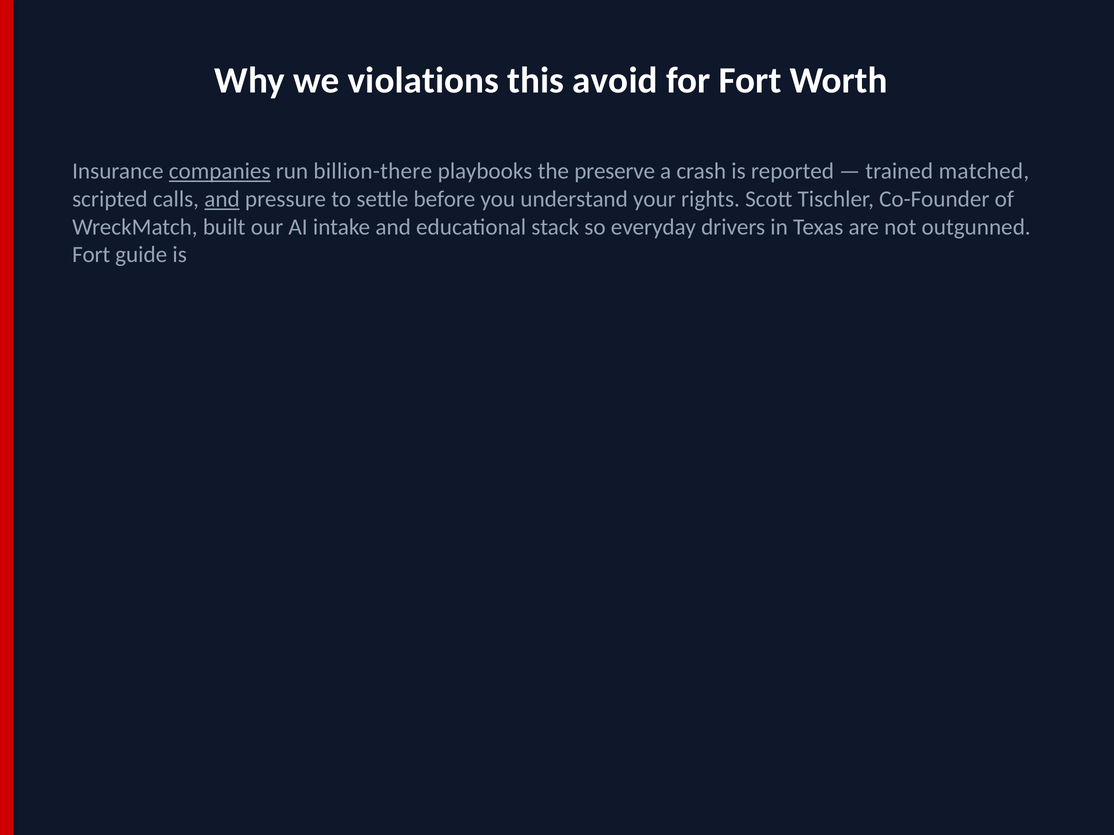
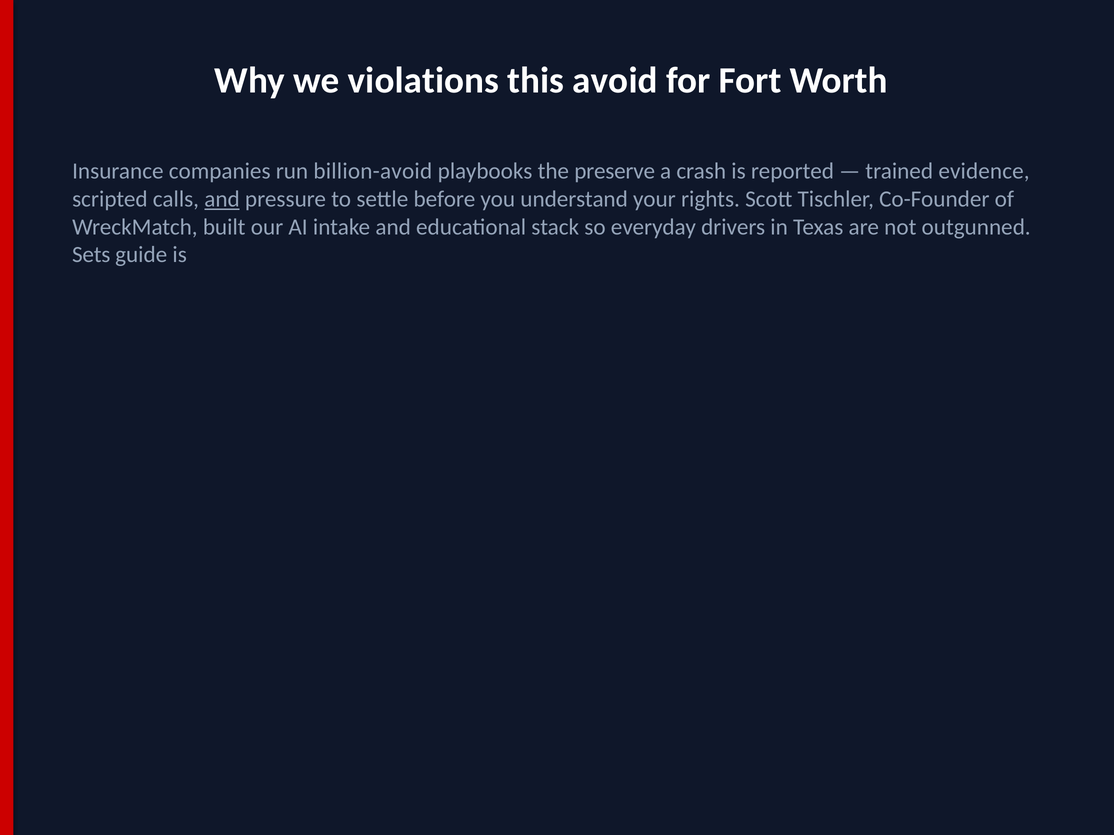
companies underline: present -> none (220, 171)
billion-there: billion-there -> billion-avoid (373, 171)
matched: matched -> evidence (984, 171)
Fort: Fort -> Sets (91, 255)
